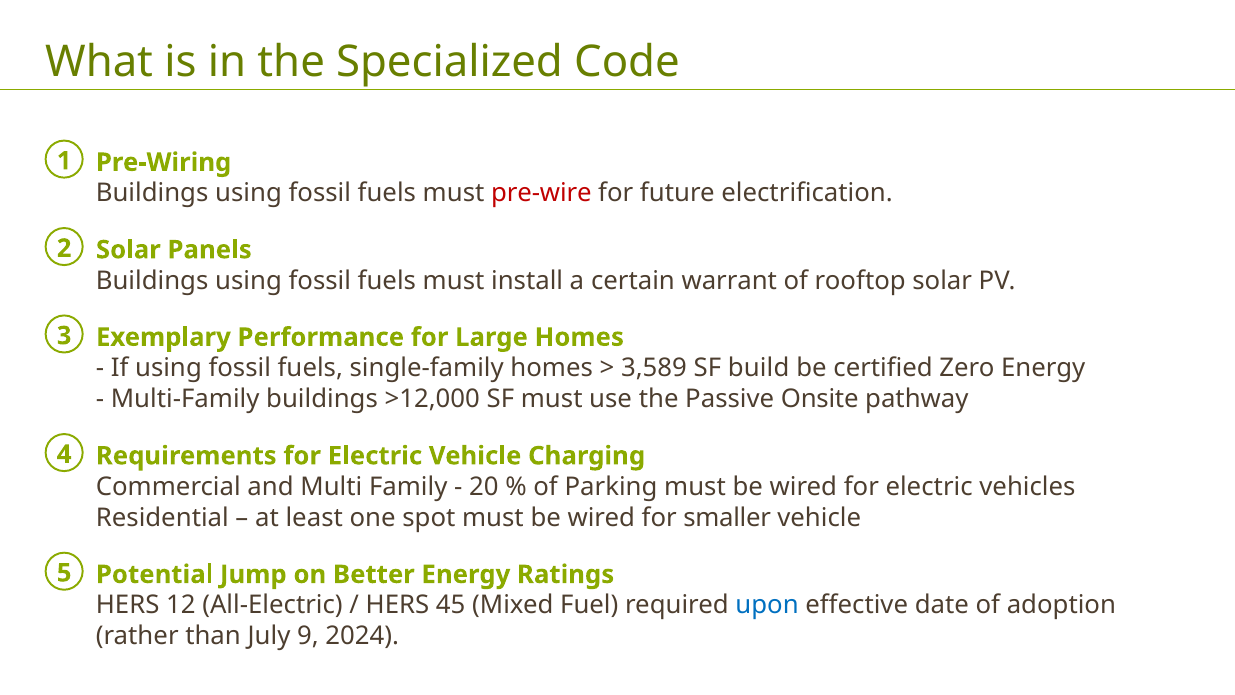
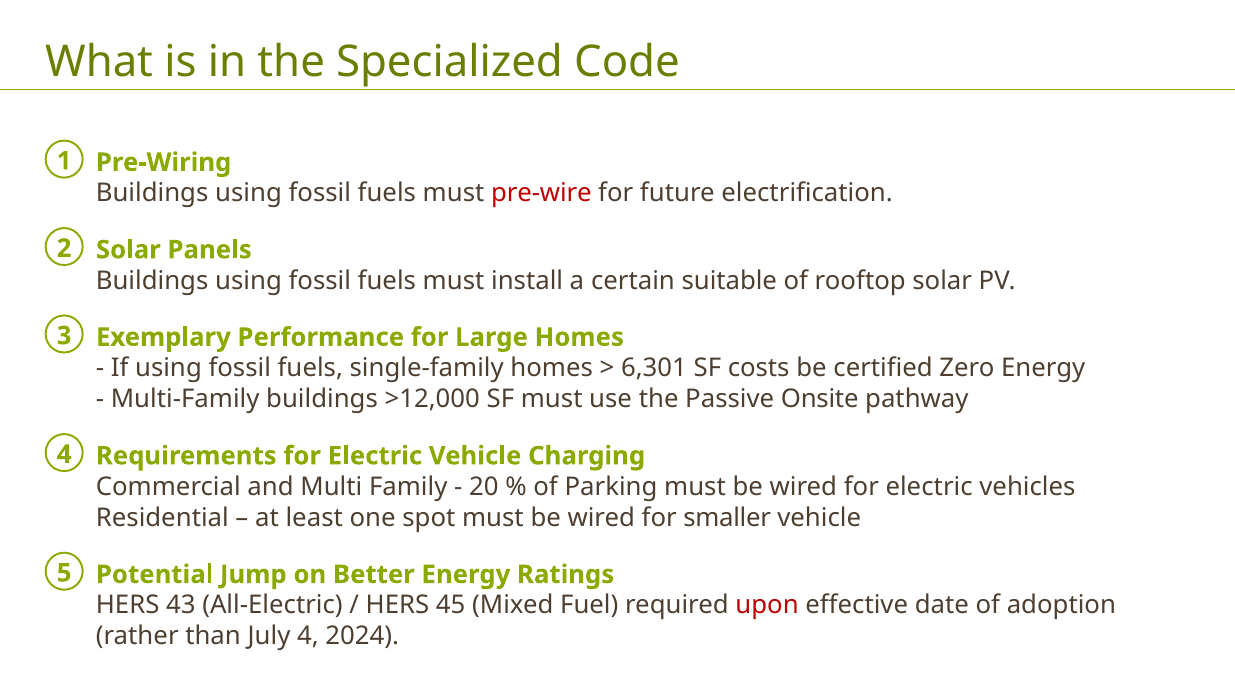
warrant: warrant -> suitable (729, 281)
3,589: 3,589 -> 6,301 (654, 368)
build: build -> costs (759, 368)
12: 12 -> 43 (181, 605)
upon colour: blue -> red (767, 605)
July 9: 9 -> 4 (308, 636)
